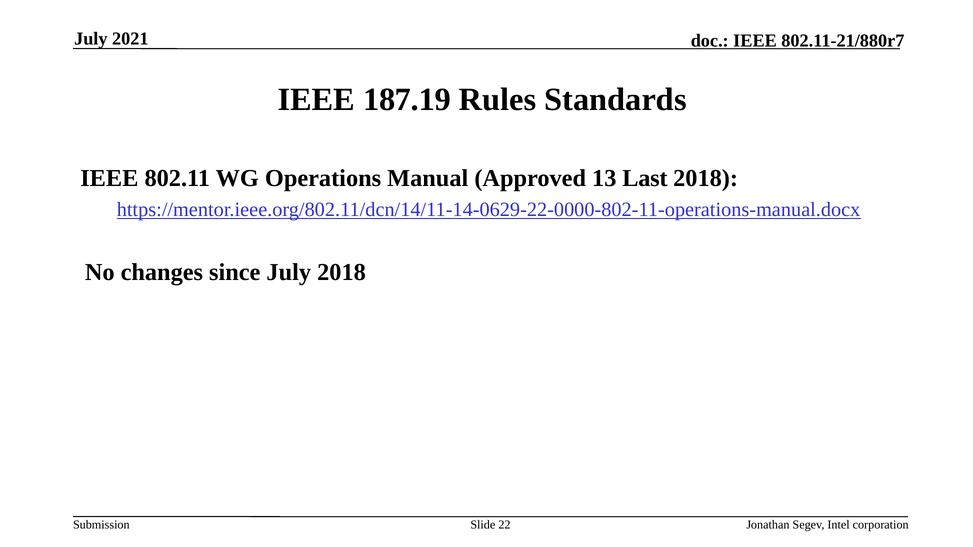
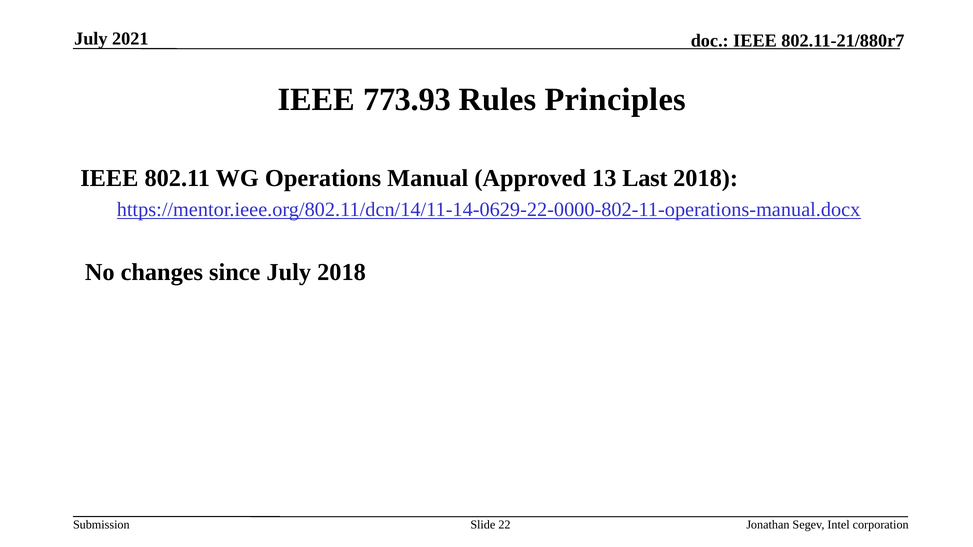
187.19: 187.19 -> 773.93 (407, 99)
Standards: Standards -> Principles (615, 99)
